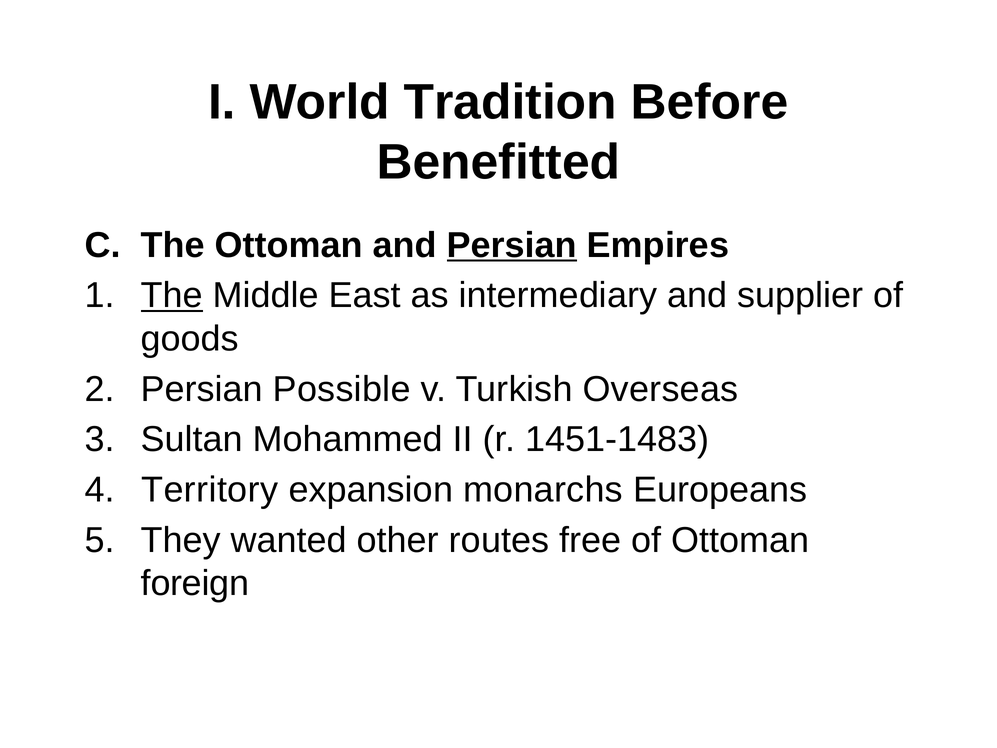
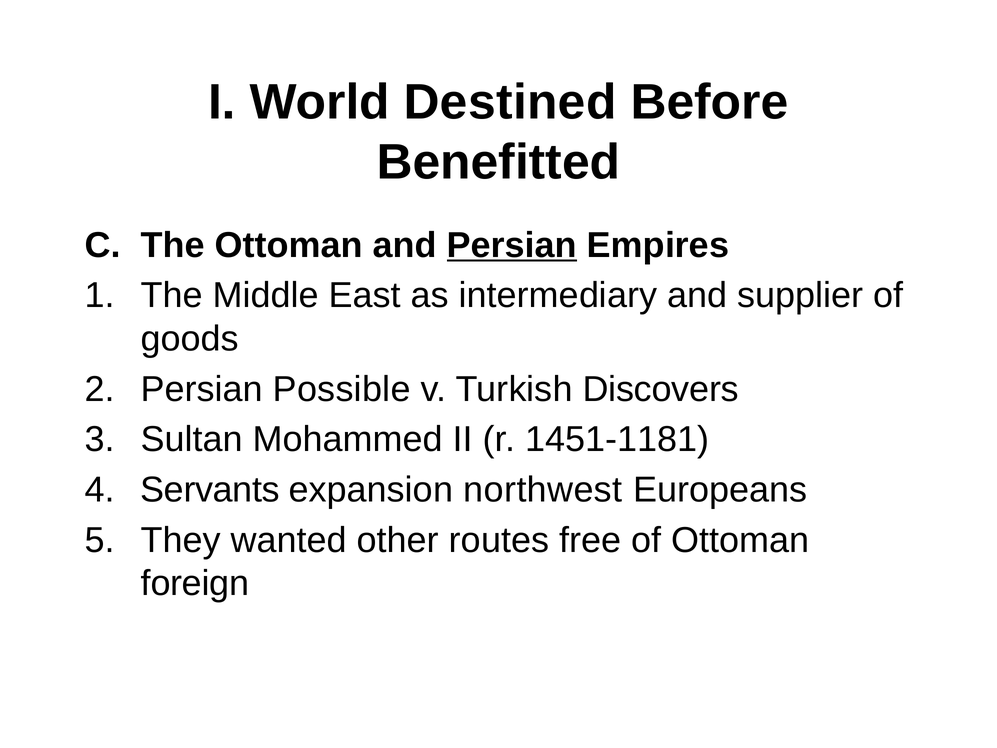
Tradition: Tradition -> Destined (510, 102)
The underline: present -> none (172, 295)
Overseas: Overseas -> Discovers (661, 389)
1451-1483: 1451-1483 -> 1451-1181 (617, 439)
Territory: Territory -> Servants (210, 490)
monarchs: monarchs -> northwest (543, 490)
